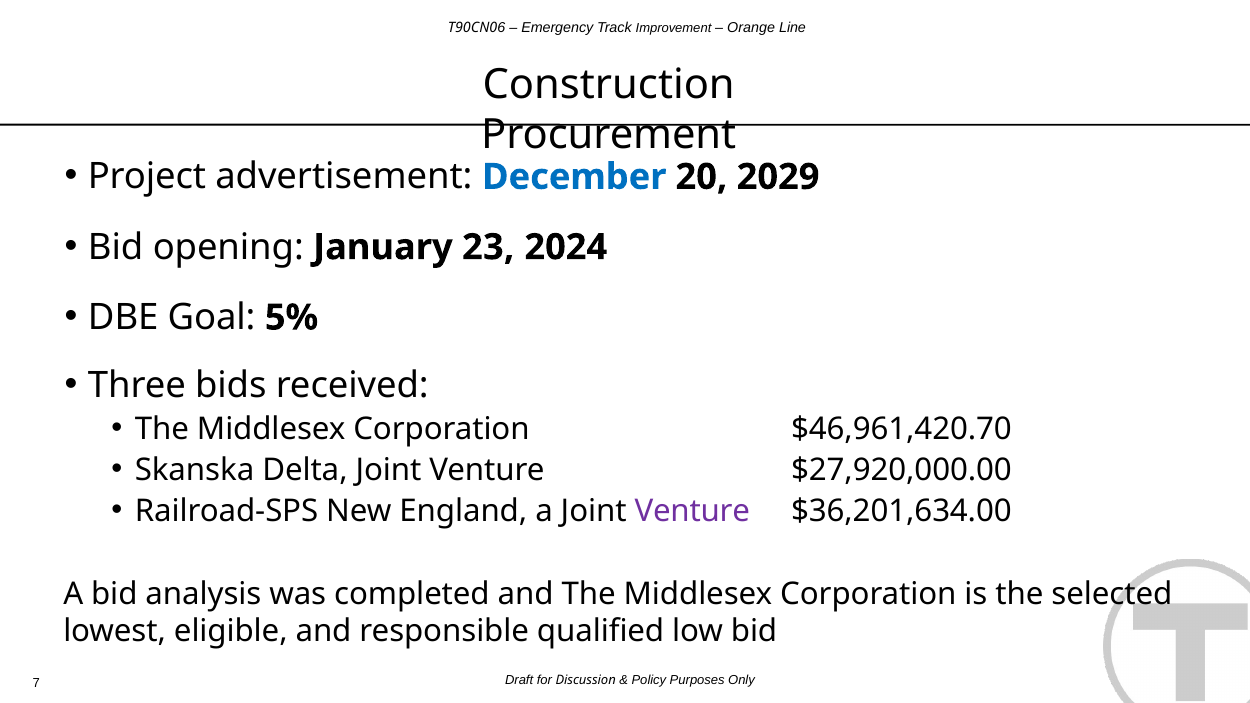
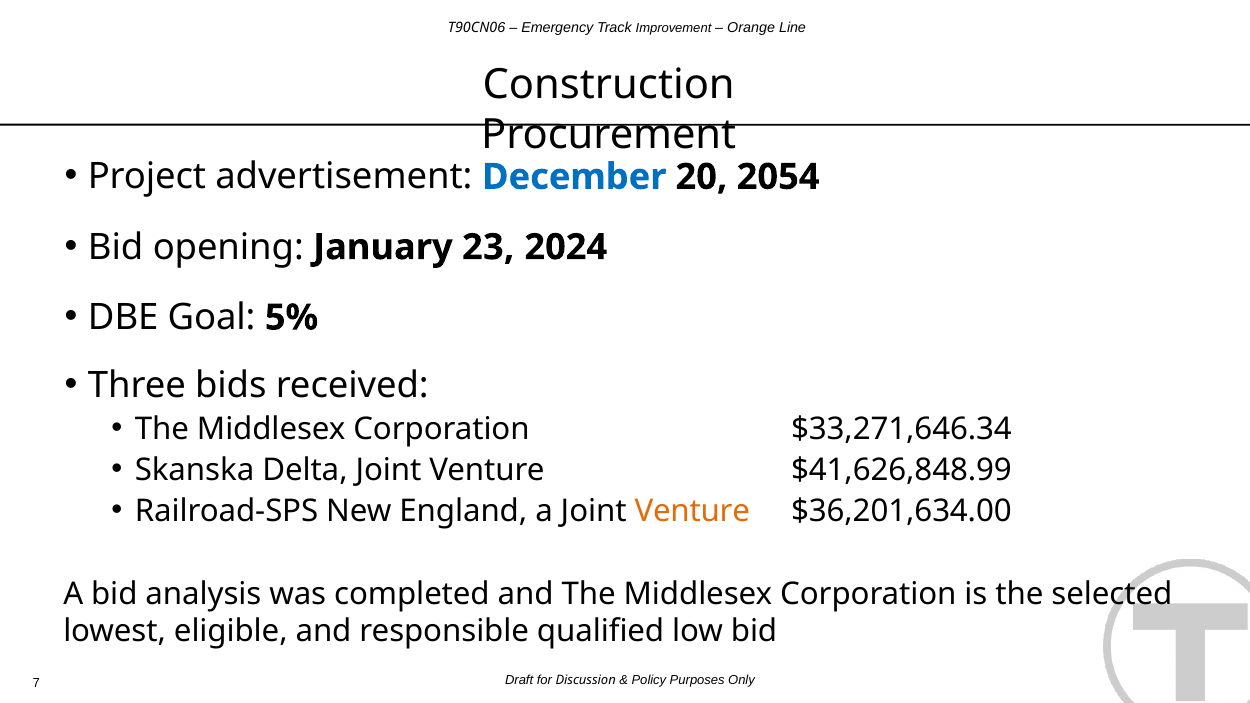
2029: 2029 -> 2054 (778, 177)
$46,961,420.70: $46,961,420.70 -> $33,271,646.34 (901, 429)
$27,920,000.00: $27,920,000.00 -> $41,626,848.99 (901, 470)
Venture colour: purple -> orange (692, 512)
